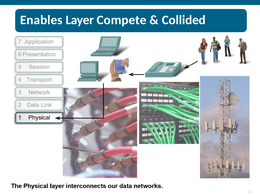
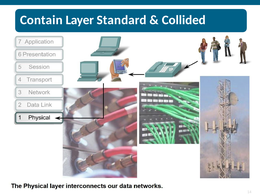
Enables: Enables -> Contain (41, 20)
Compete: Compete -> Standard (122, 20)
